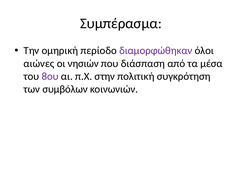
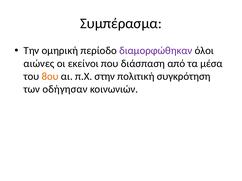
νησιών: νησιών -> εκείνοι (83, 64)
8ου colour: purple -> orange (50, 77)
συμβόλων: συμβόλων -> οδήγησαν (65, 89)
